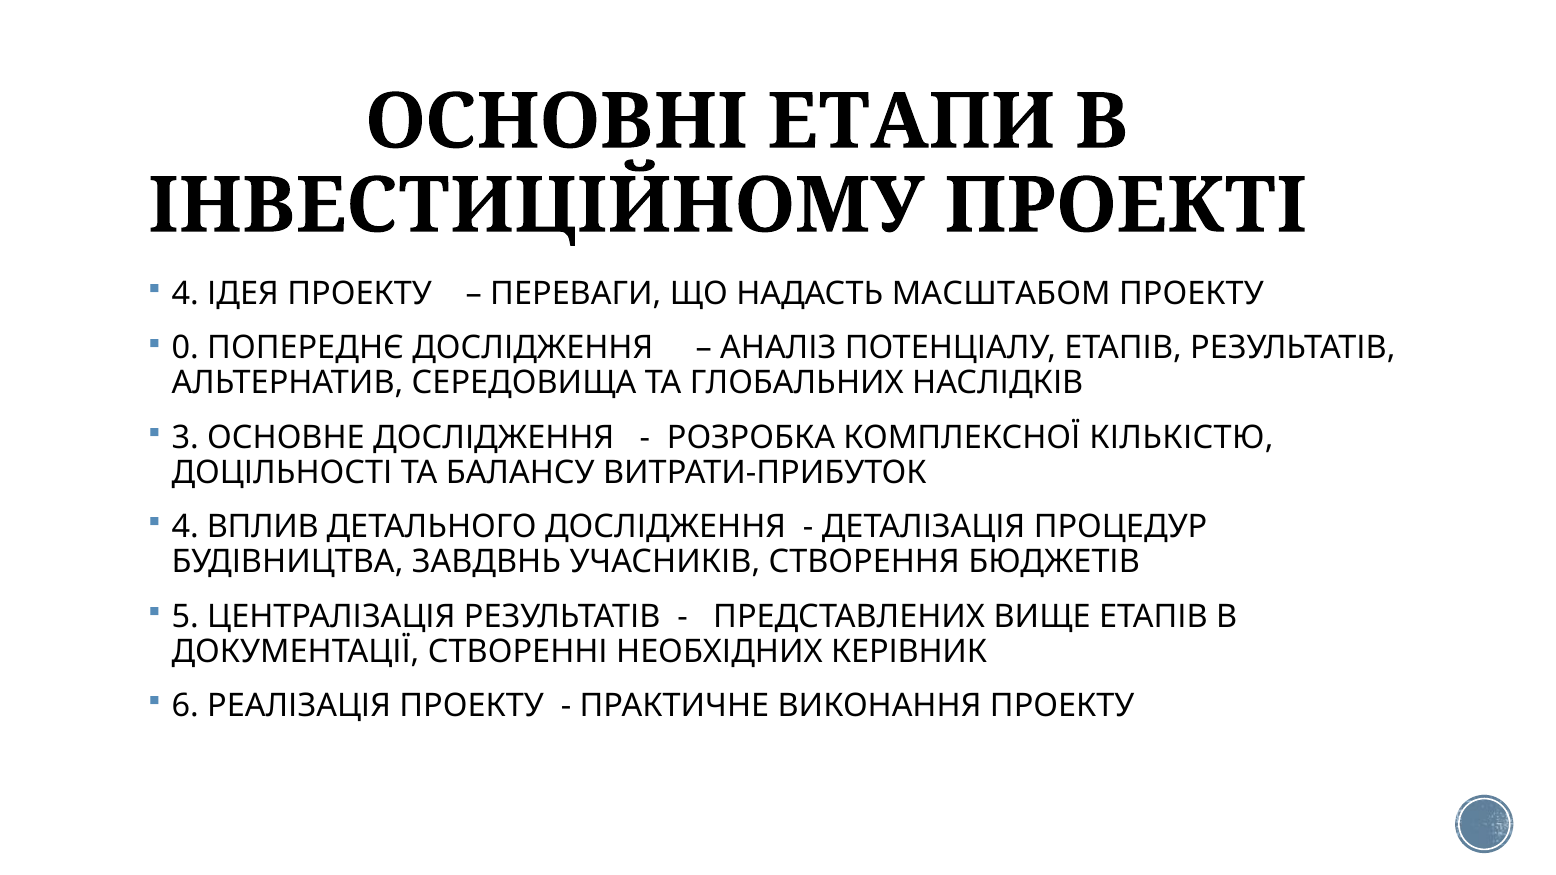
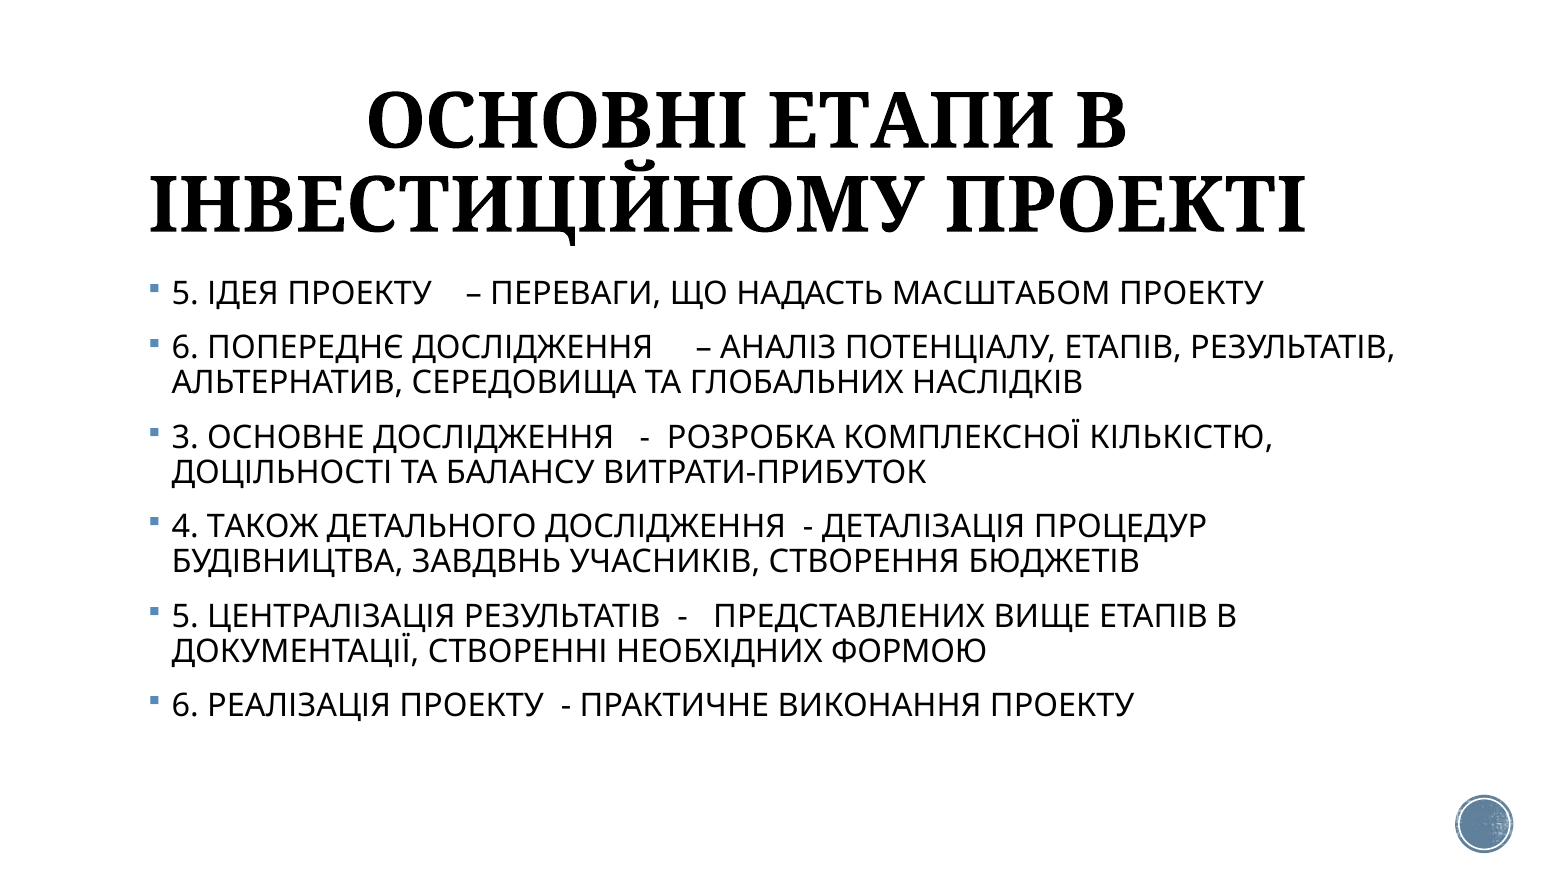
4: 4 -> 5 (185, 294)
0: 0 -> 6 (185, 348)
ВПЛИВ: ВПЛИВ -> ТАКОЖ (263, 527)
КЕРІВНИК: КЕРІВНИК -> ФОРМОЮ (909, 652)
